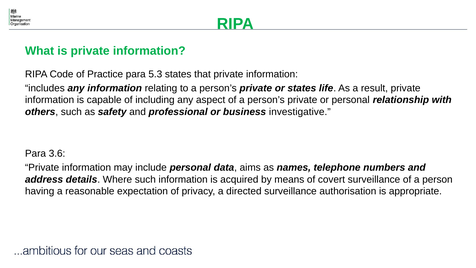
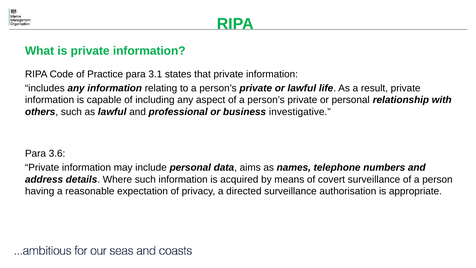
5.3: 5.3 -> 3.1 (155, 74)
or states: states -> lawful (302, 88)
as safety: safety -> lawful (112, 112)
